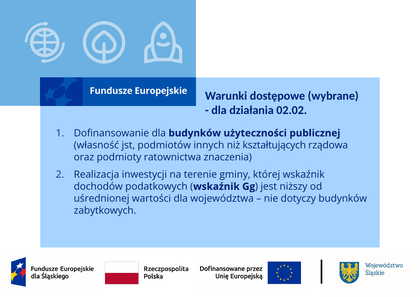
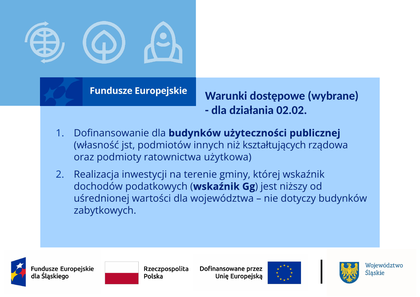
znaczenia: znaczenia -> użytkowa (228, 157)
